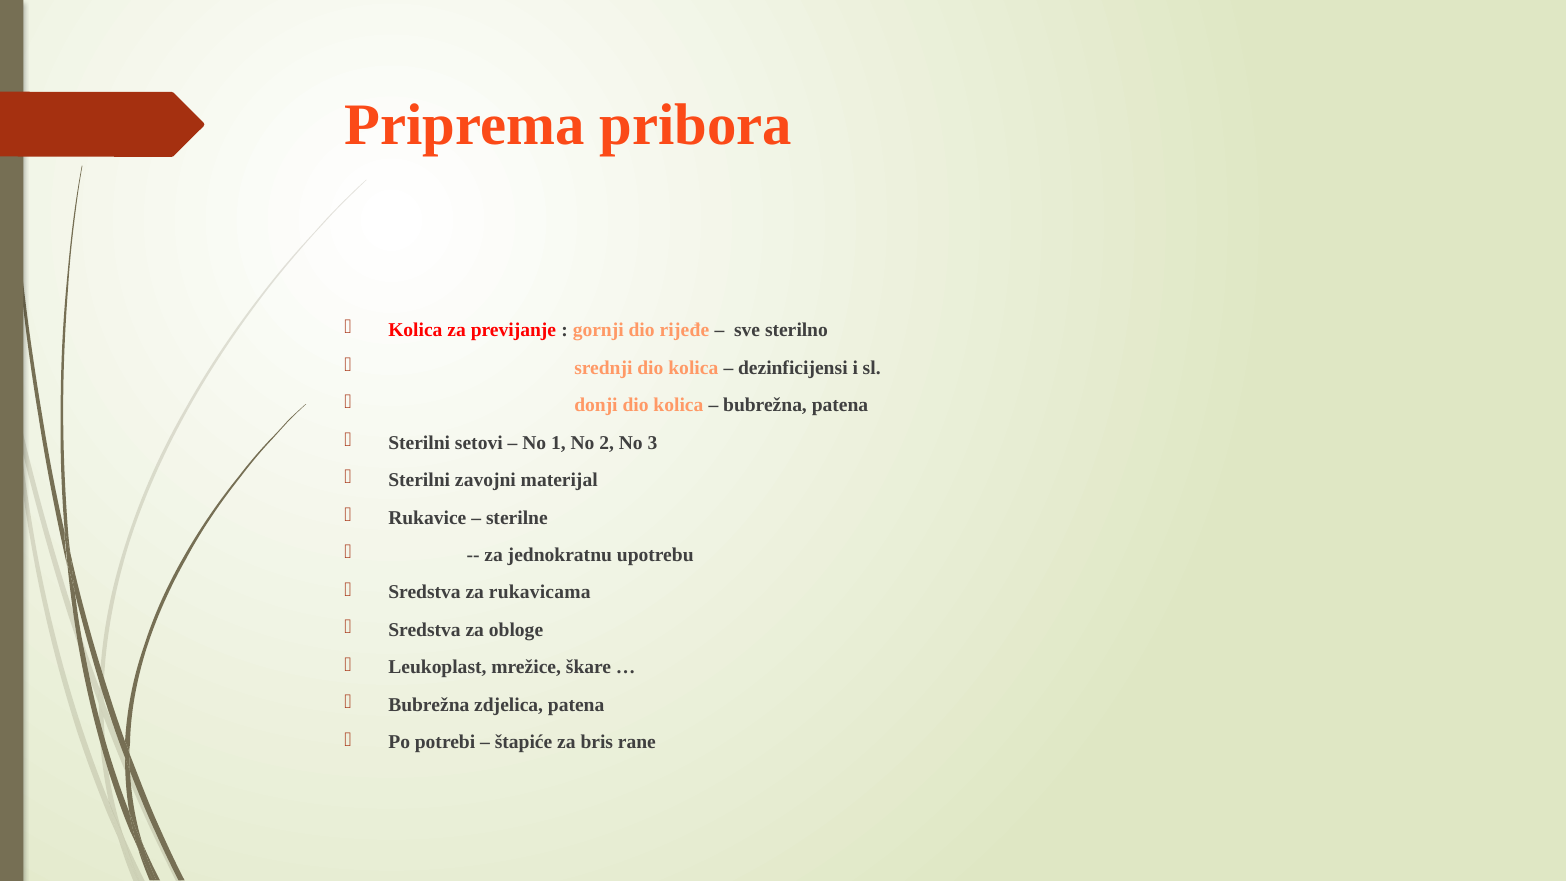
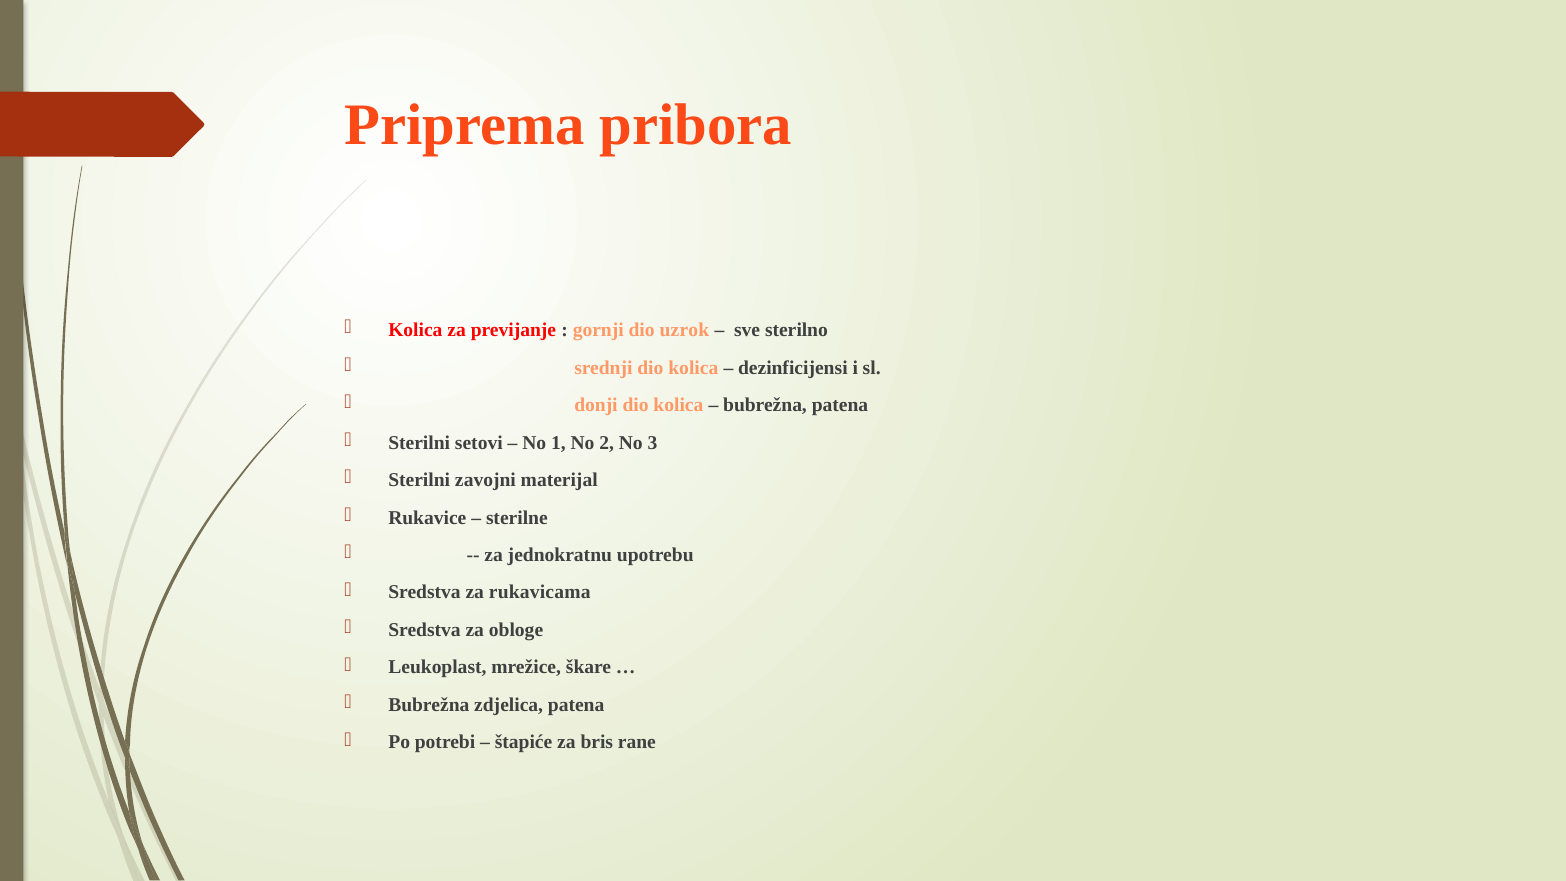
rijeđe: rijeđe -> uzrok (684, 330)
